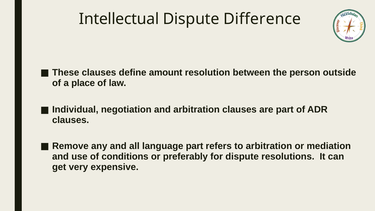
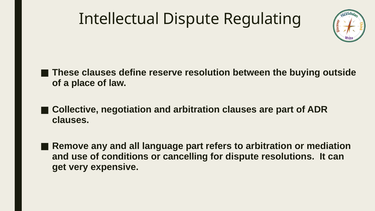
Difference: Difference -> Regulating (262, 19)
amount: amount -> reserve (166, 72)
person: person -> buying (305, 72)
Individual: Individual -> Collective (75, 109)
preferably: preferably -> cancelling (185, 156)
